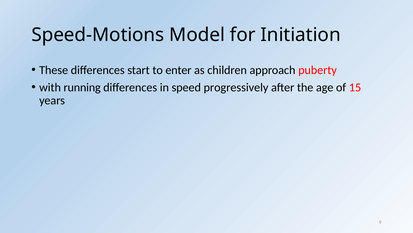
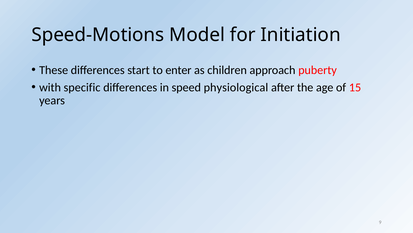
running: running -> specific (82, 87)
progressively: progressively -> physiological (236, 87)
